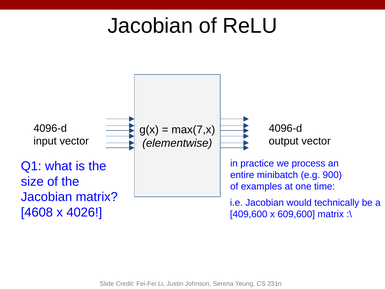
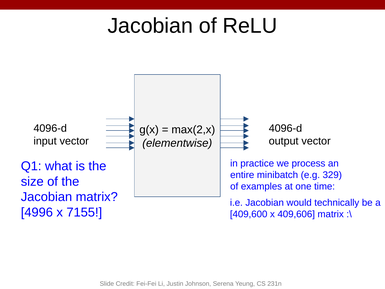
max(7,x: max(7,x -> max(2,x (193, 130)
900: 900 -> 329 (332, 175)
4608: 4608 -> 4996 (37, 212)
4026: 4026 -> 7155 (84, 212)
609,600: 609,600 -> 409,606 (296, 214)
